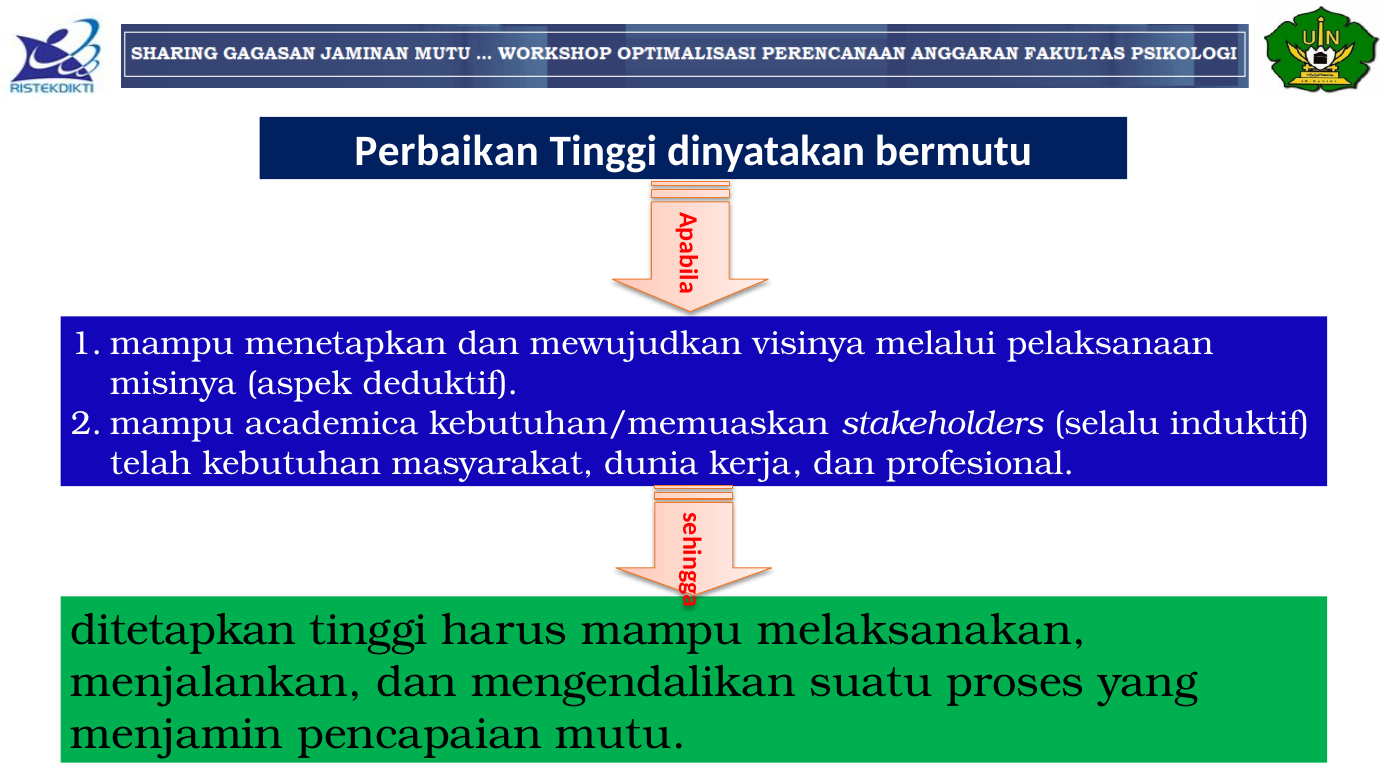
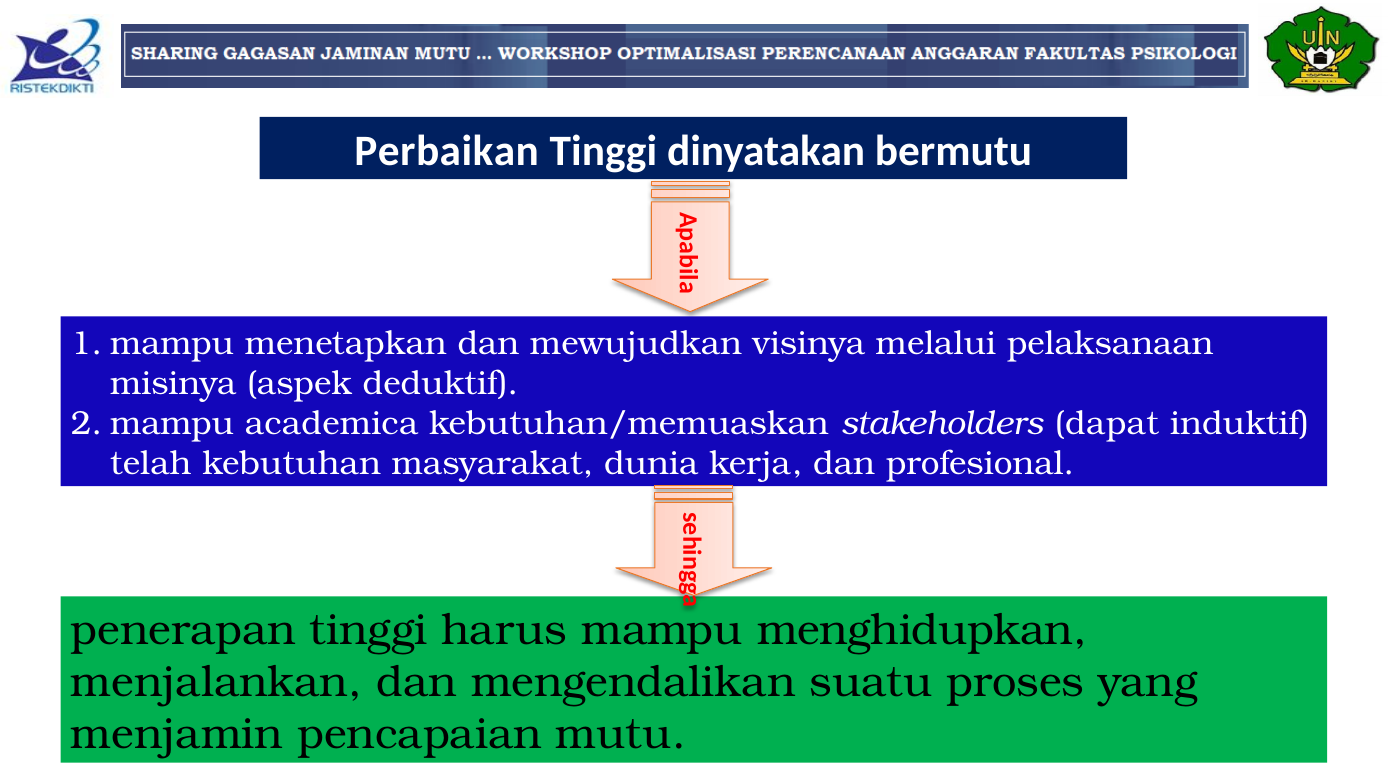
selalu: selalu -> dapat (1107, 423)
ditetapkan: ditetapkan -> penerapan (183, 630)
melaksanakan: melaksanakan -> menghidupkan (922, 630)
